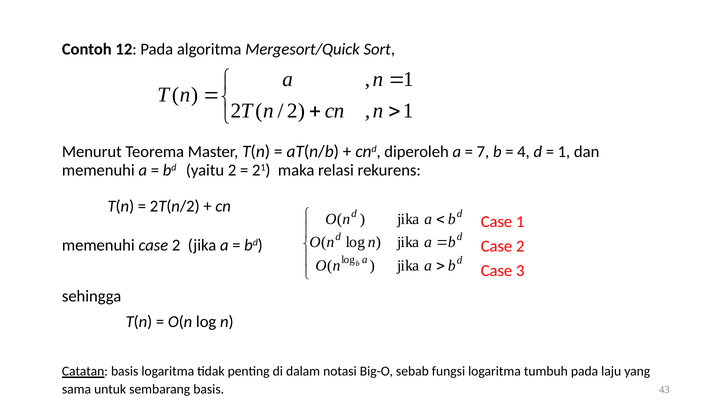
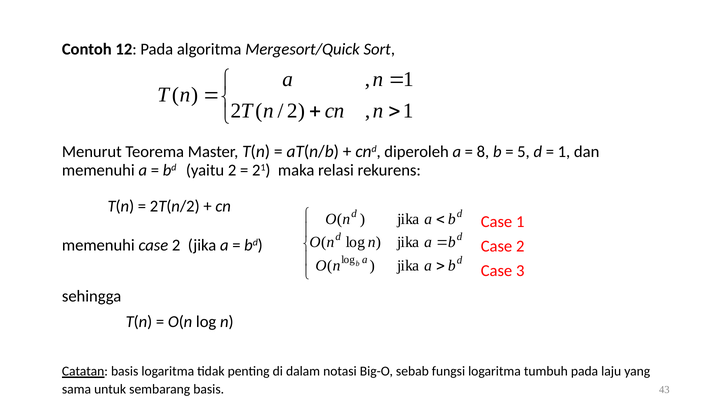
7: 7 -> 8 (483, 152)
4: 4 -> 5 (523, 152)
